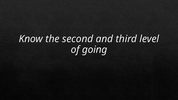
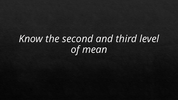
going: going -> mean (95, 50)
